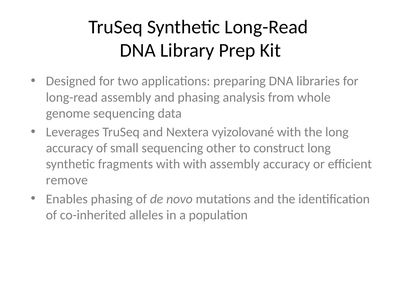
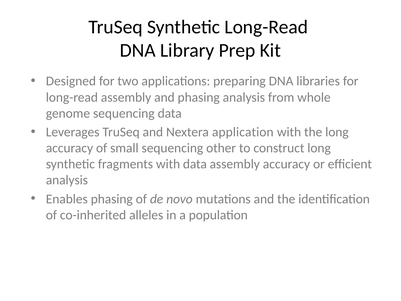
vyizolované: vyizolované -> application (243, 132)
with with: with -> data (195, 164)
remove: remove -> analysis (67, 180)
